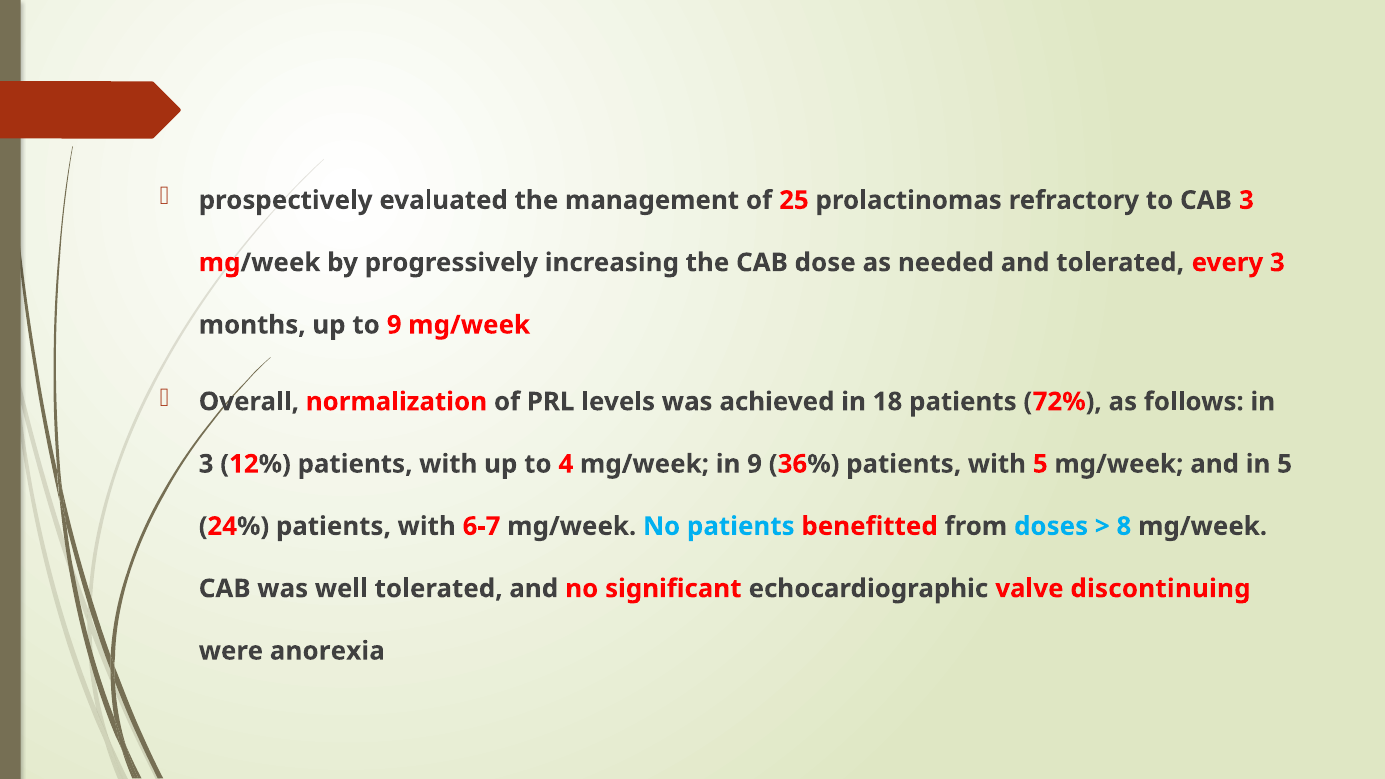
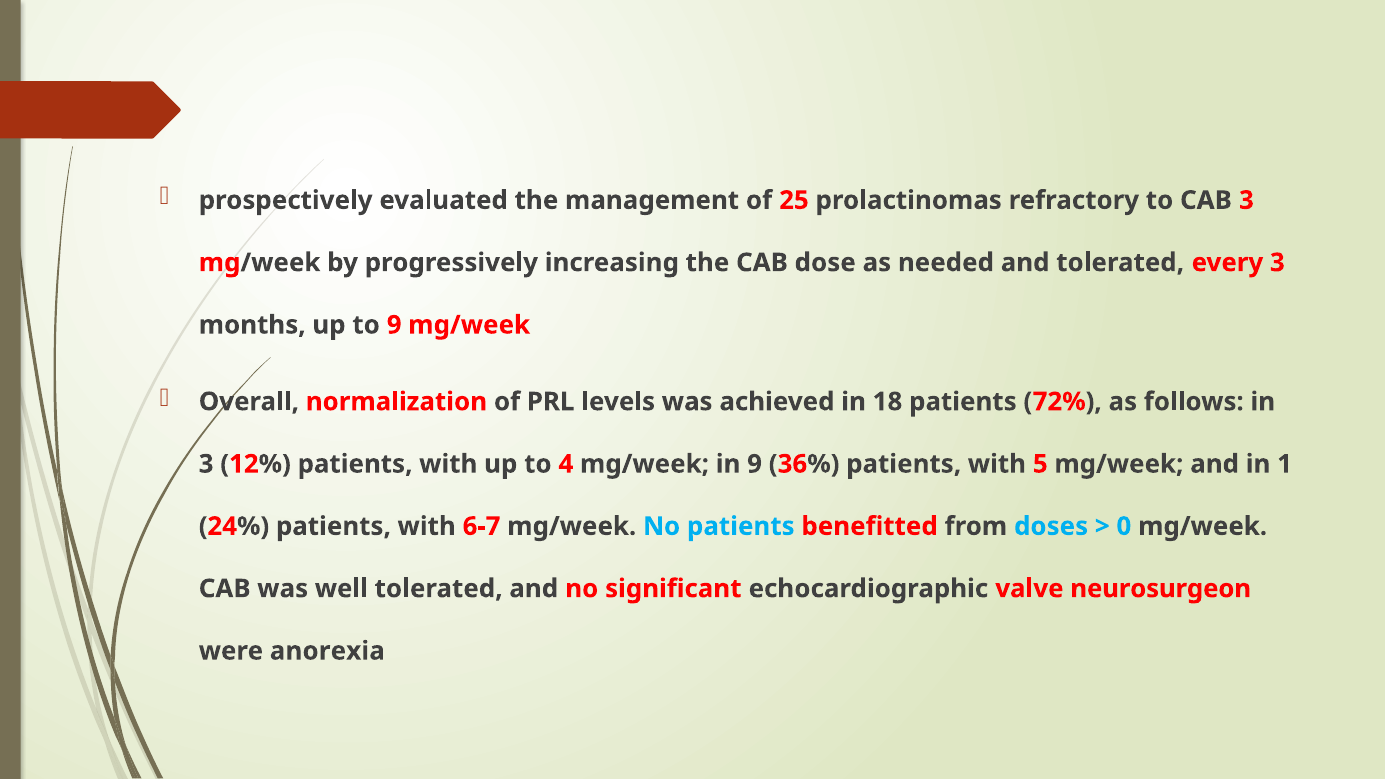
in 5: 5 -> 1 (1285, 464)
8: 8 -> 0 (1124, 526)
discontinuing: discontinuing -> neurosurgeon (1161, 589)
